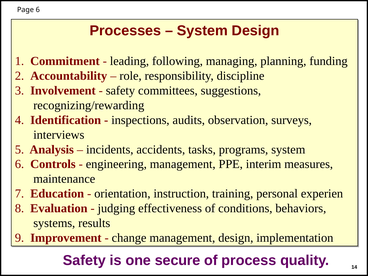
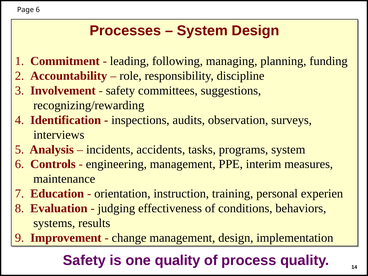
one secure: secure -> quality (178, 260)
